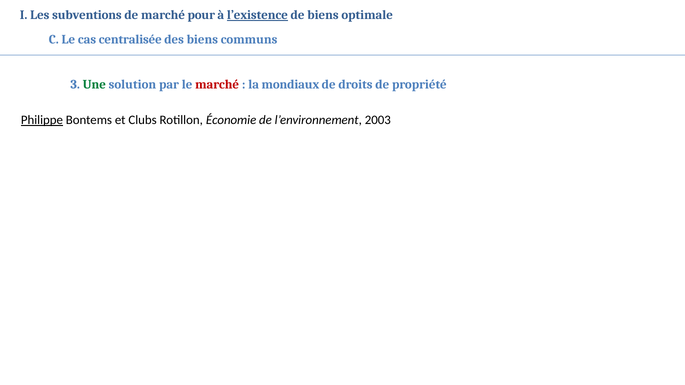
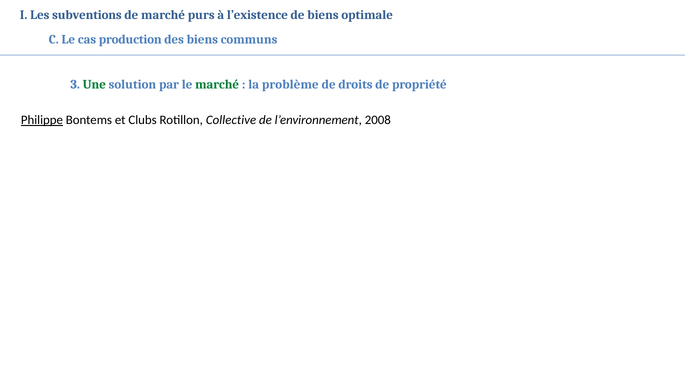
pour: pour -> purs (201, 15)
l’existence underline: present -> none (257, 15)
centralisée: centralisée -> production (130, 40)
marché colour: red -> green (217, 85)
mondiaux: mondiaux -> problème (290, 85)
Économie: Économie -> Collective (231, 120)
2003: 2003 -> 2008 (378, 120)
